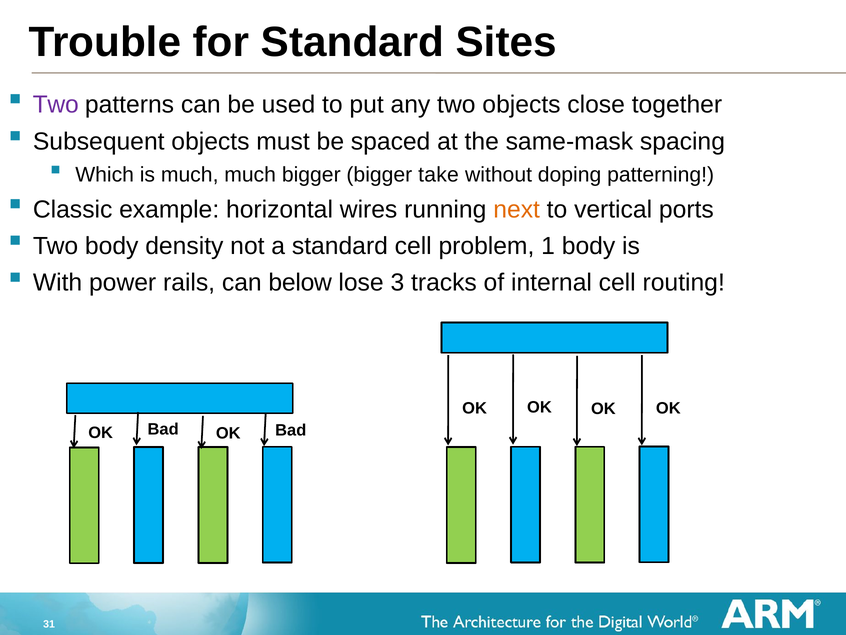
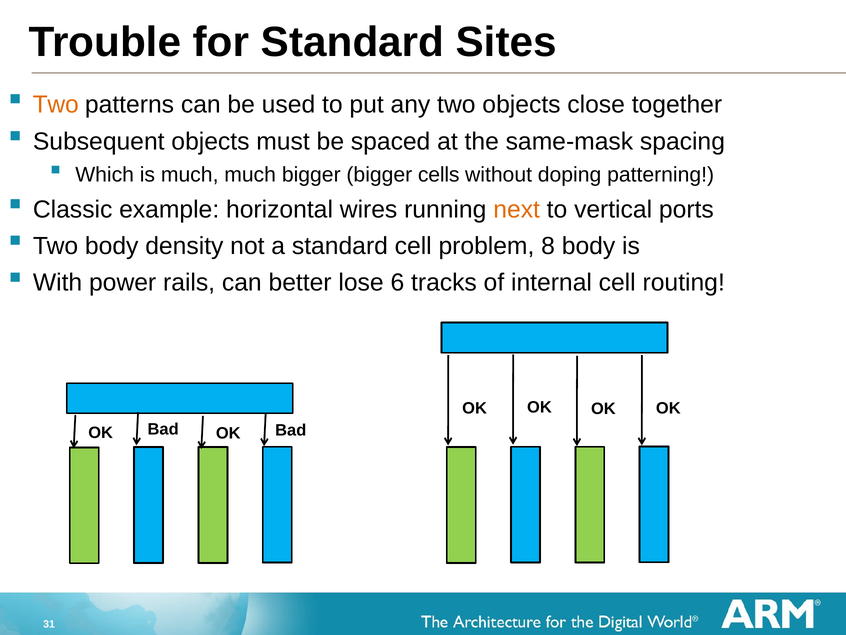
Two colour: purple -> orange (56, 105)
take: take -> cells (439, 174)
1: 1 -> 8 (548, 246)
below: below -> better (300, 283)
3: 3 -> 6 (397, 283)
